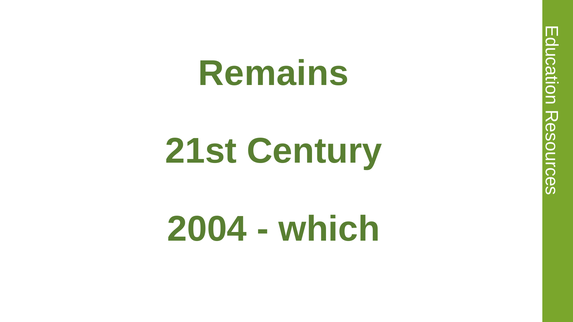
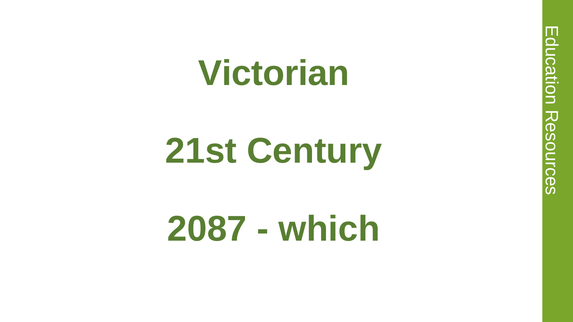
Remains: Remains -> Victorian (274, 73)
2004: 2004 -> 2087 (207, 229)
